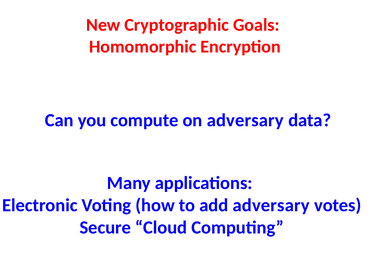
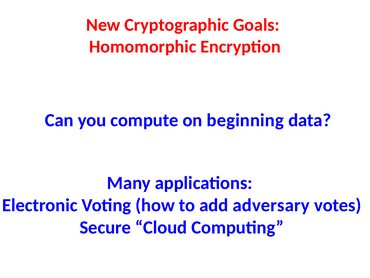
on adversary: adversary -> beginning (245, 120)
